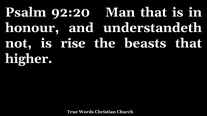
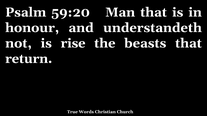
92:20: 92:20 -> 59:20 (71, 12)
higher: higher -> return (29, 59)
